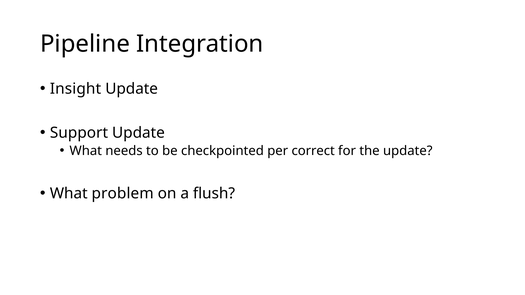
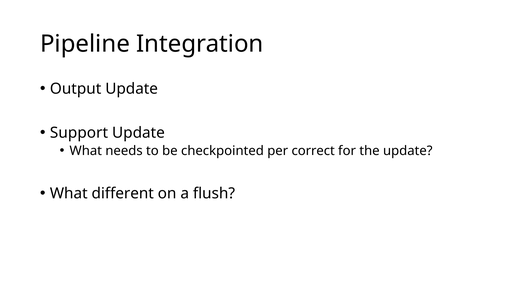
Insight: Insight -> Output (76, 89)
problem: problem -> different (123, 194)
